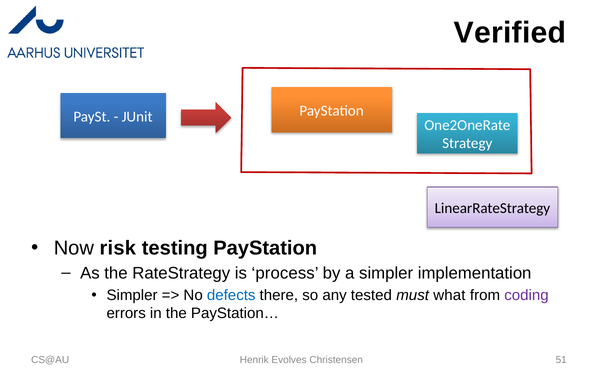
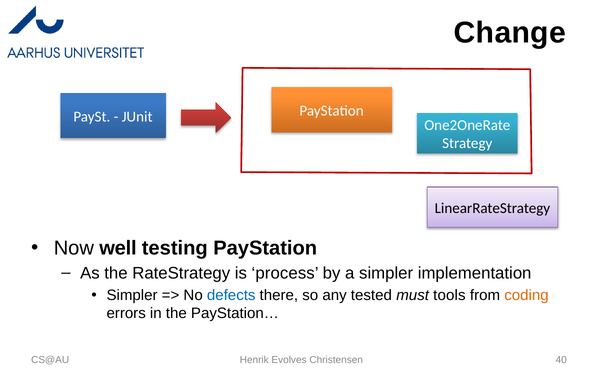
Verified: Verified -> Change (510, 33)
risk: risk -> well (118, 248)
what: what -> tools (449, 295)
coding colour: purple -> orange (526, 295)
51: 51 -> 40 (561, 360)
